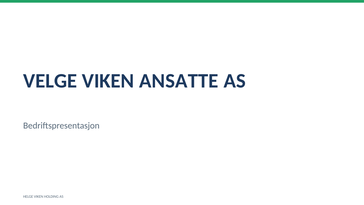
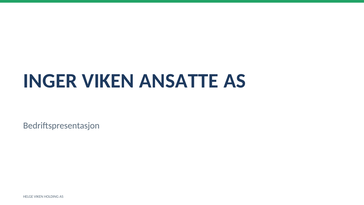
VELGE: VELGE -> INGER (50, 81)
